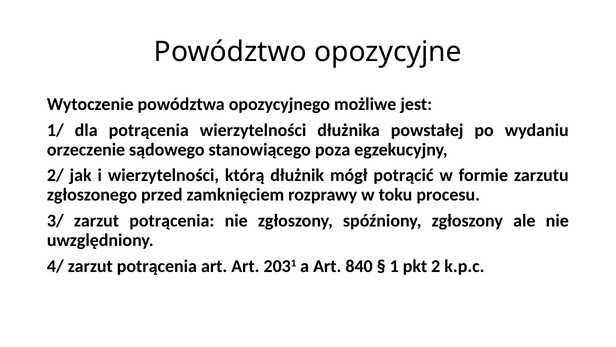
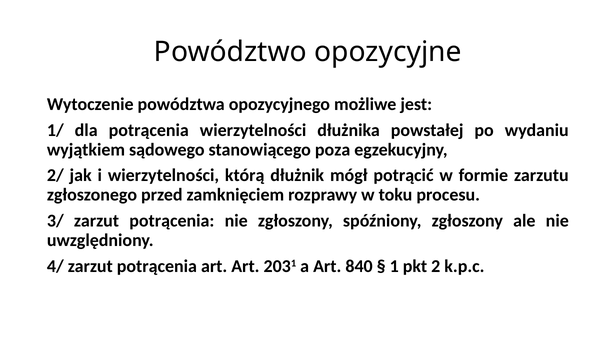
orzeczenie: orzeczenie -> wyjątkiem (86, 149)
